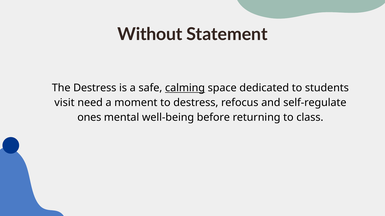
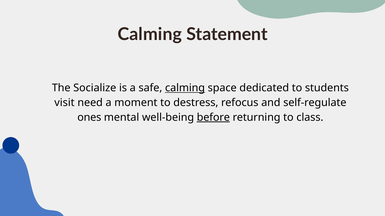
Without: Without -> Calming (150, 34)
The Destress: Destress -> Socialize (95, 88)
before underline: none -> present (213, 118)
